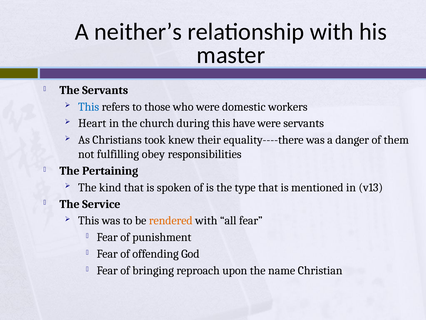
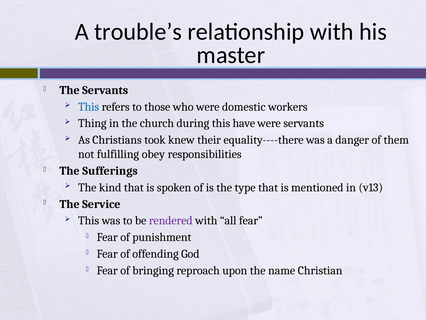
neither’s: neither’s -> trouble’s (138, 32)
Heart: Heart -> Thing (92, 123)
Pertaining: Pertaining -> Sufferings (110, 171)
rendered colour: orange -> purple (171, 220)
